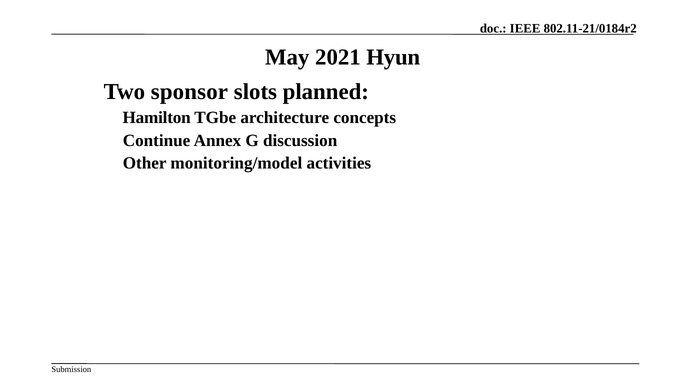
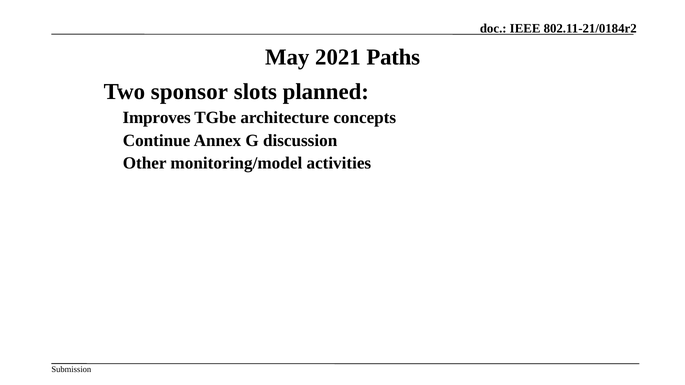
Hyun: Hyun -> Paths (393, 57)
Hamilton: Hamilton -> Improves (157, 118)
